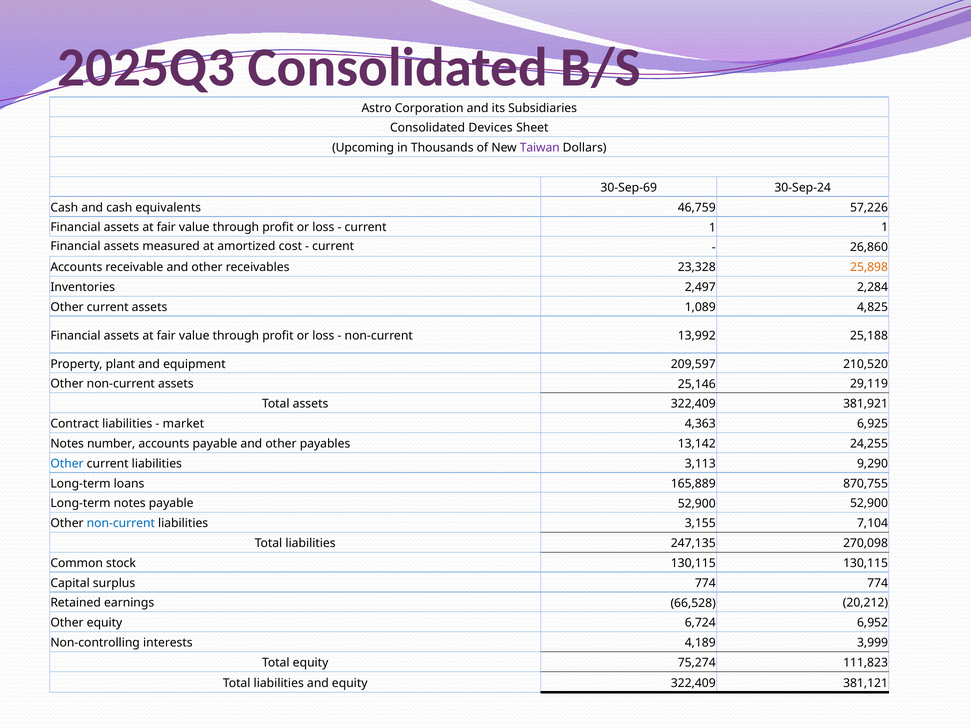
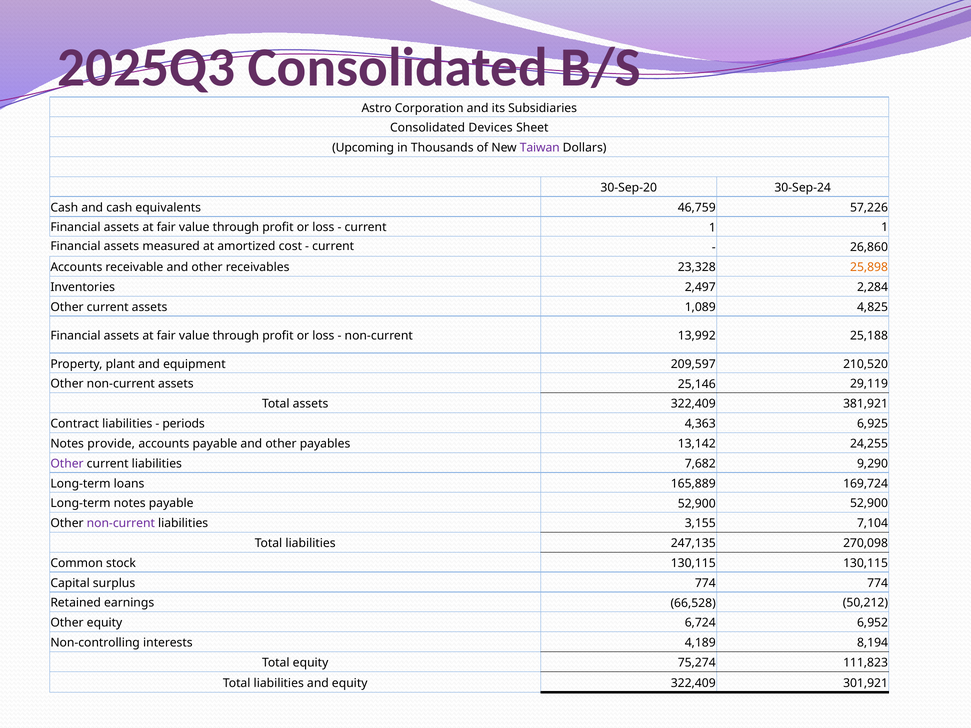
30-Sep-69: 30-Sep-69 -> 30-Sep-20 (629, 188)
market: market -> periods (184, 424)
number: number -> provide (111, 444)
Other colour: blue -> purple (67, 464)
3,113: 3,113 -> 7,682 (700, 464)
870,755: 870,755 -> 169,724 (866, 484)
non-current colour: blue -> purple (121, 524)
20,212: 20,212 -> 50,212 (865, 603)
3,999: 3,999 -> 8,194 (873, 643)
381,121: 381,121 -> 301,921 (866, 683)
